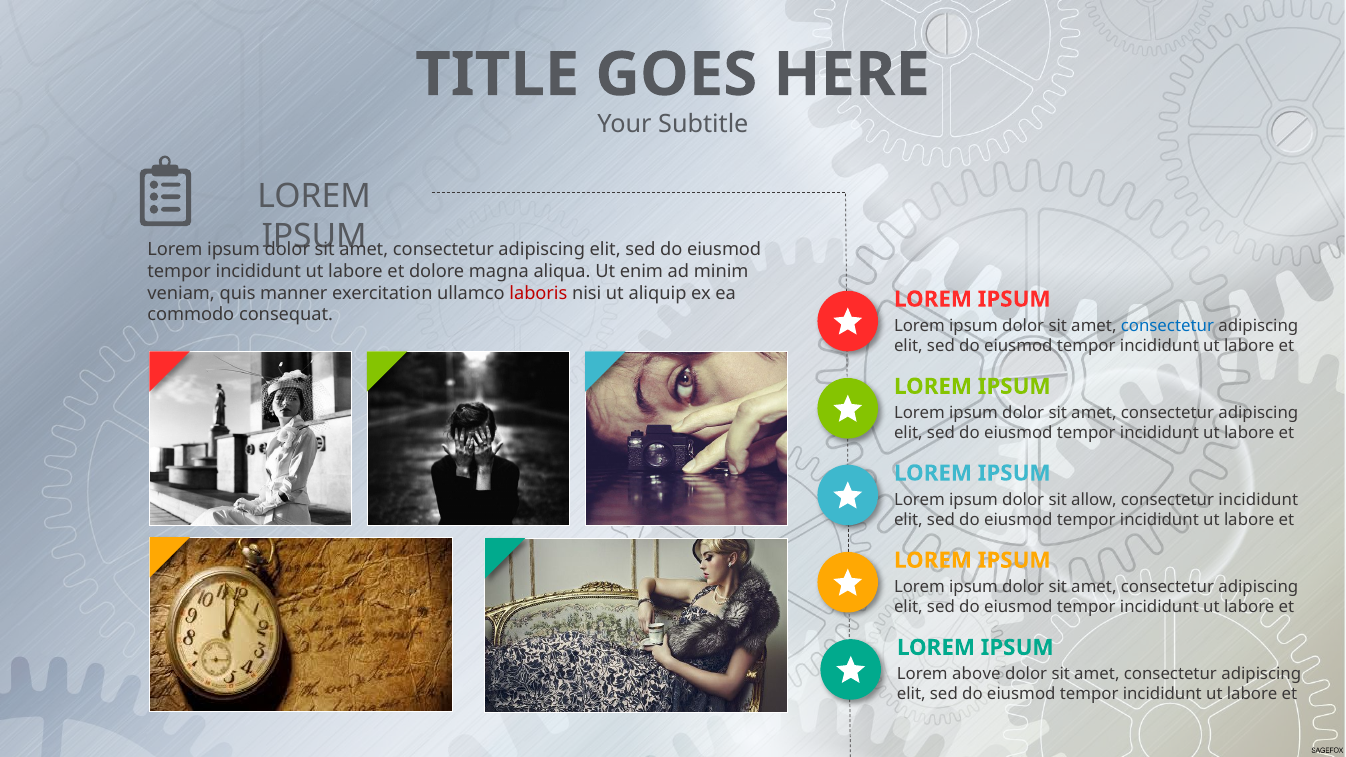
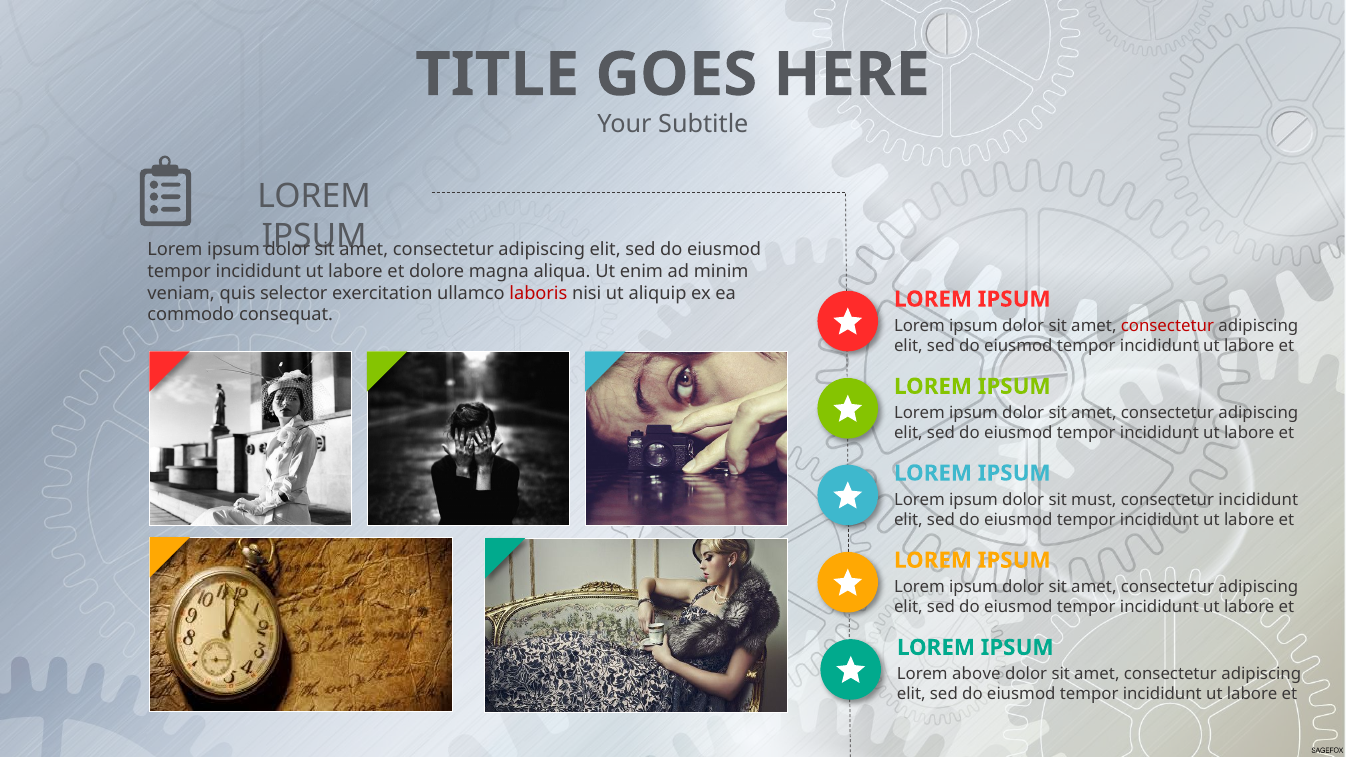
manner: manner -> selector (294, 293)
consectetur colour: blue -> red (1167, 326)
allow: allow -> must (1094, 500)
